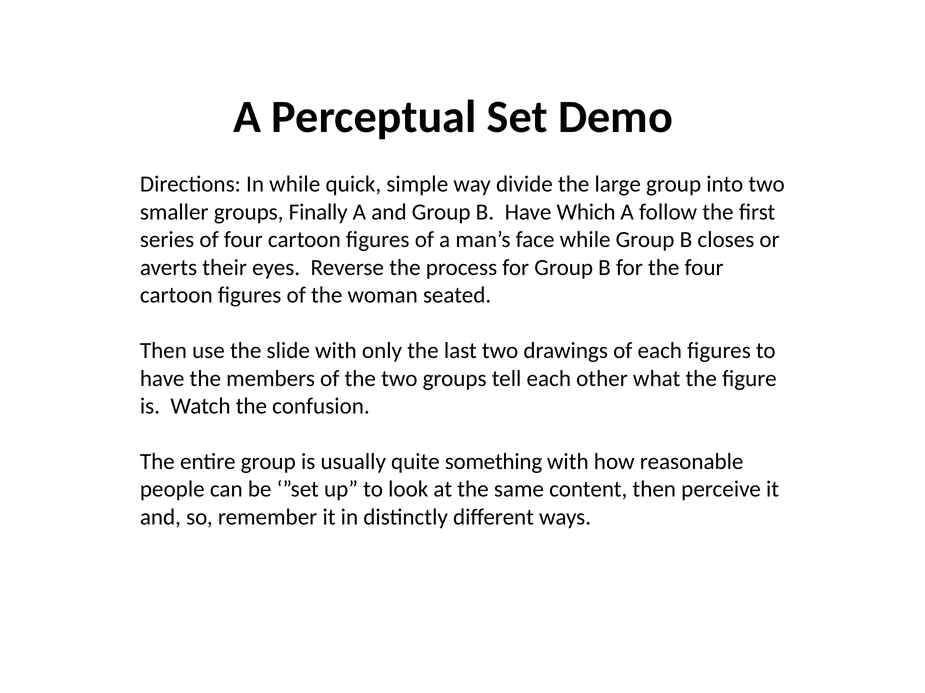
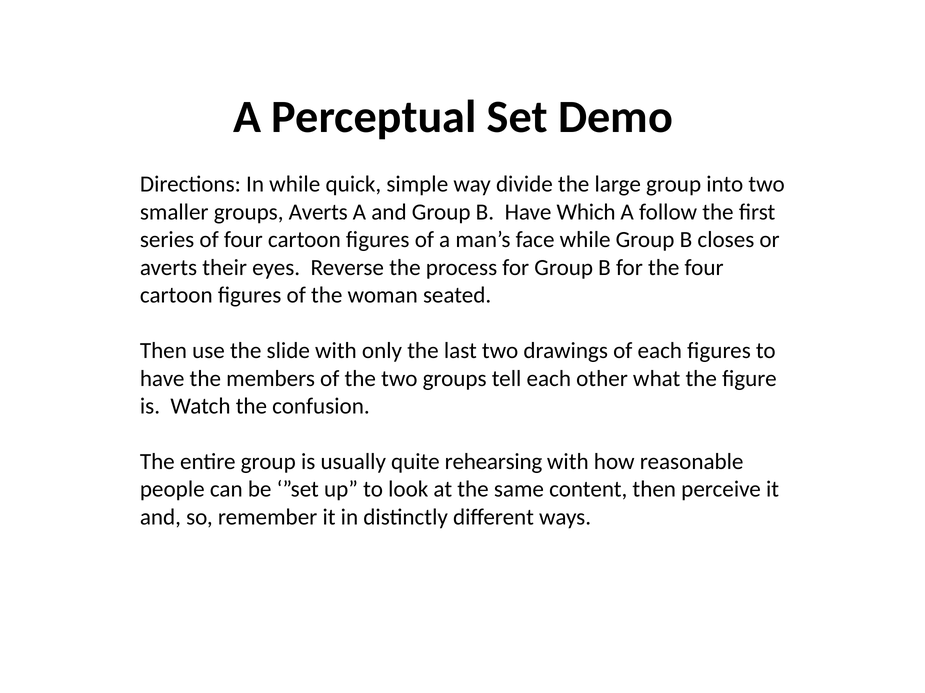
groups Finally: Finally -> Averts (318, 212)
something: something -> rehearsing (493, 462)
